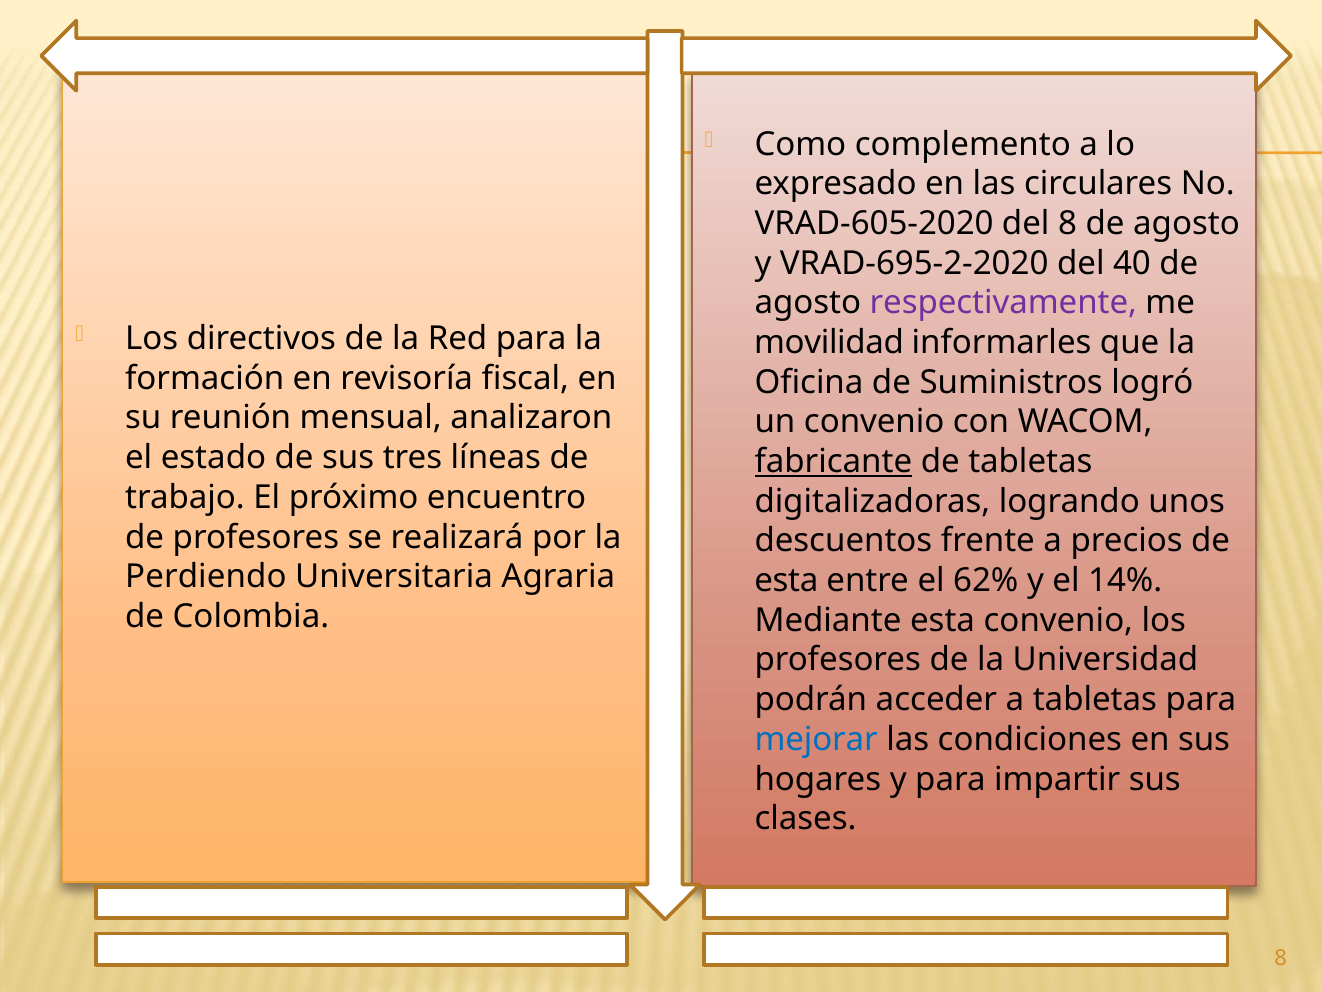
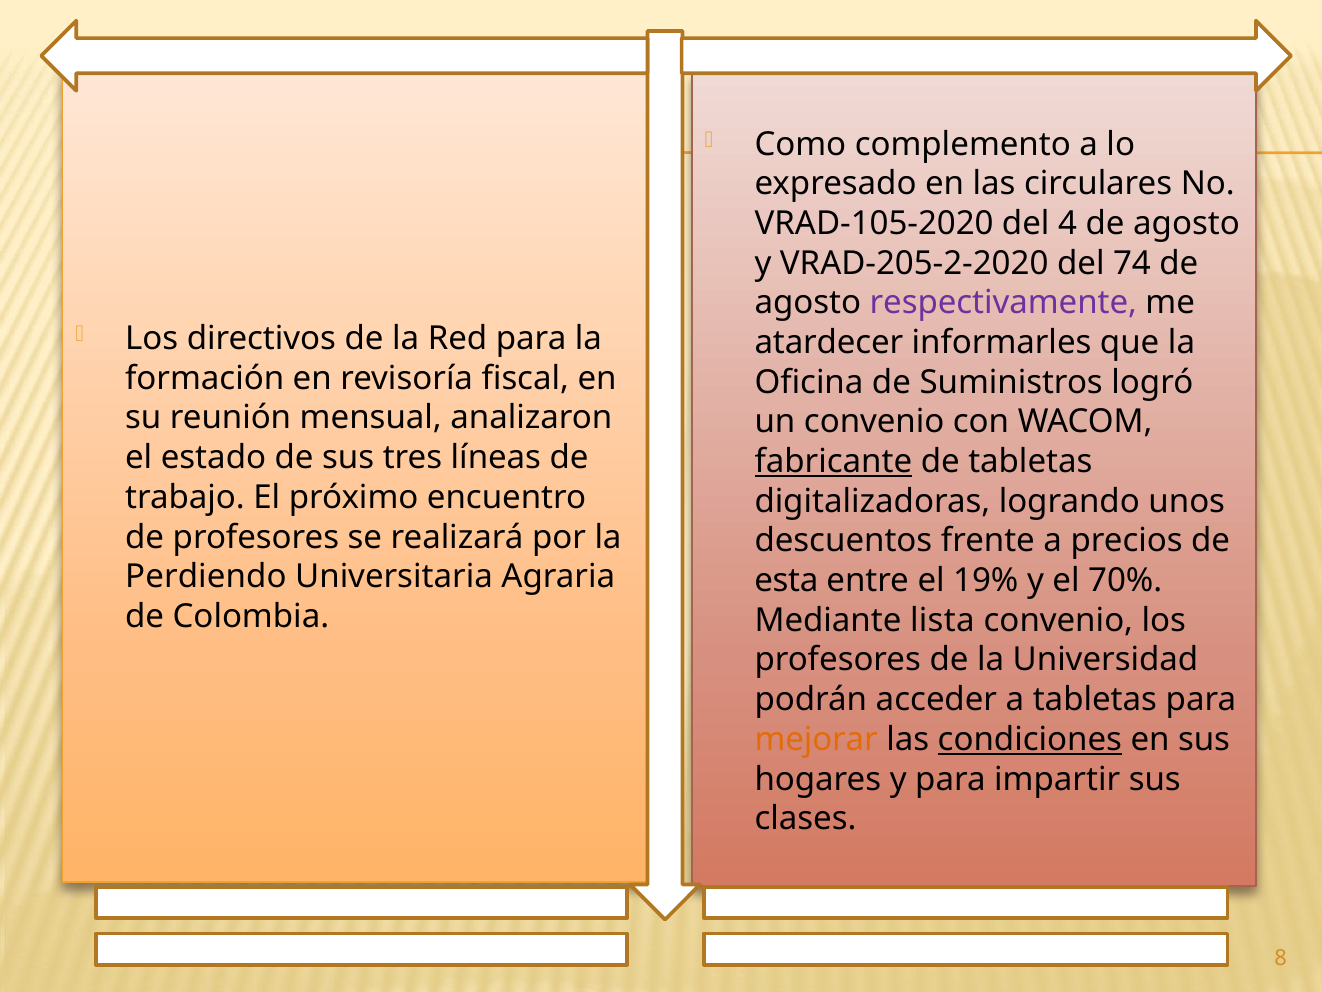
VRAD-605-2020: VRAD-605-2020 -> VRAD-105-2020 (874, 223)
del 8: 8 -> 4 (1068, 223)
VRAD-695-2-2020: VRAD-695-2-2020 -> VRAD-205-2-2020 (914, 263)
40: 40 -> 74 (1132, 263)
movilidad: movilidad -> atardecer (829, 342)
62%: 62% -> 19% (986, 580)
14%: 14% -> 70% (1125, 580)
Mediante esta: esta -> lista (942, 620)
mejorar colour: blue -> orange (816, 739)
condiciones underline: none -> present (1030, 739)
